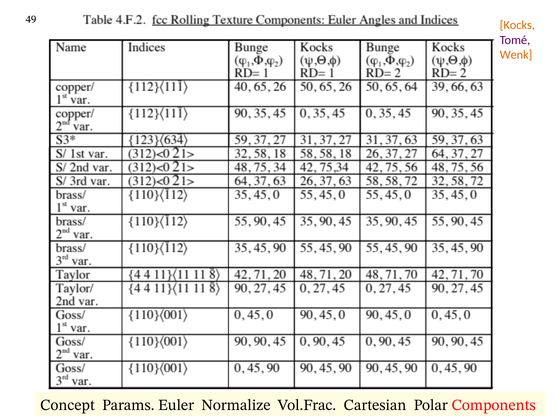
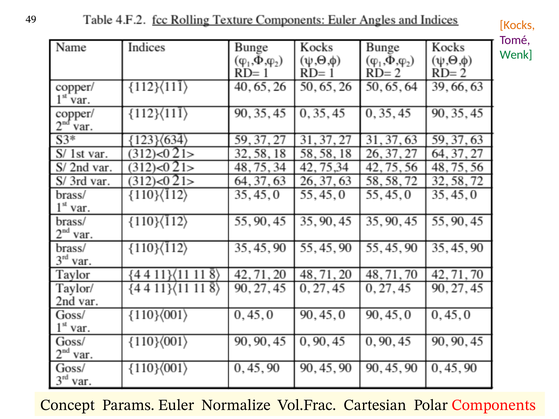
Wenk colour: orange -> green (516, 55)
